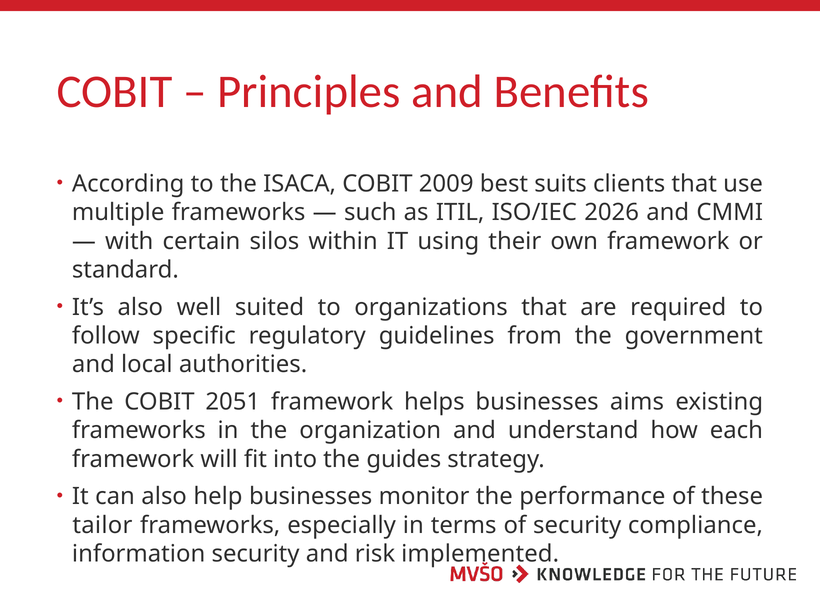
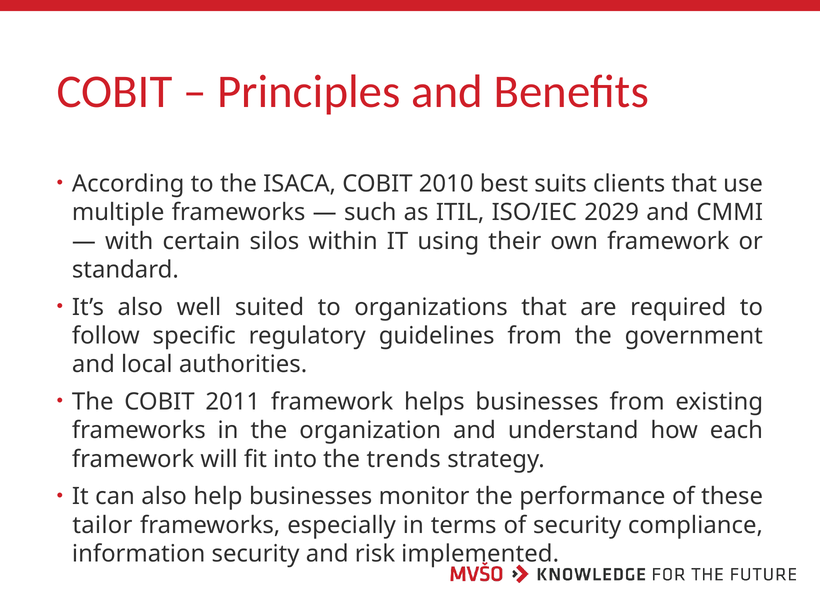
2009: 2009 -> 2010 (446, 184)
2026: 2026 -> 2029 (612, 213)
2051: 2051 -> 2011 (233, 402)
businesses aims: aims -> from (637, 402)
guides: guides -> trends (404, 459)
